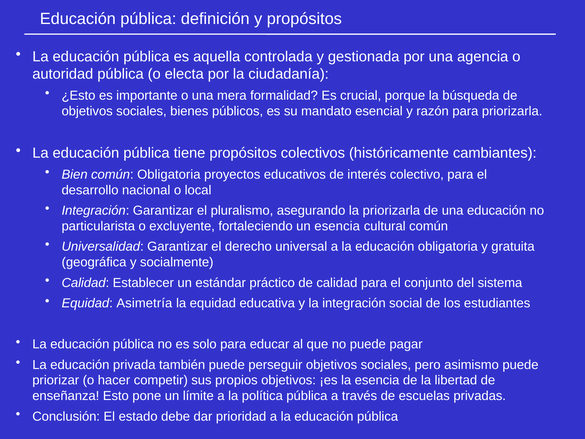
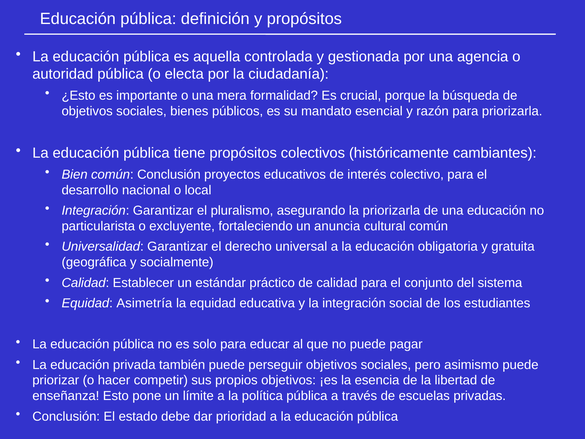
común Obligatoria: Obligatoria -> Conclusión (169, 174)
un esencia: esencia -> anuncia (337, 226)
